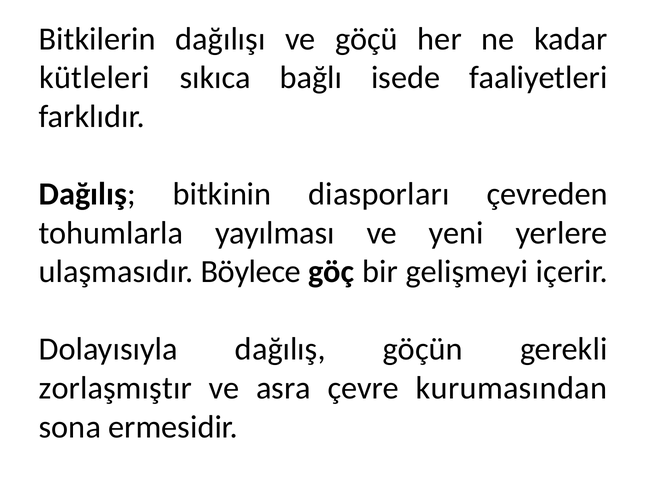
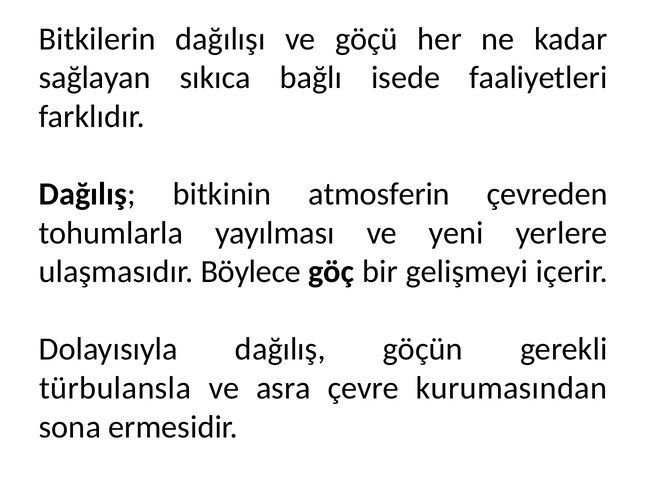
kütleleri: kütleleri -> sağlayan (95, 78)
diasporları: diasporları -> atmosferin (379, 194)
zorlaşmıştır: zorlaşmıştır -> türbulansla (115, 388)
